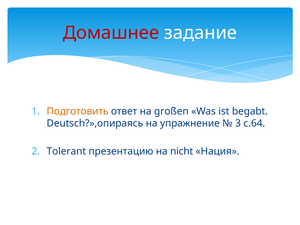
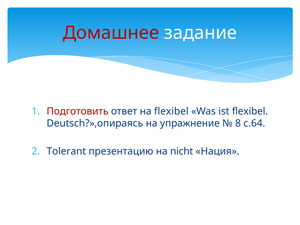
Подготовить colour: orange -> red (78, 111)
на großen: großen -> flexibel (171, 111)
ist begabt: begabt -> flexibel (250, 111)
3: 3 -> 8 (238, 123)
